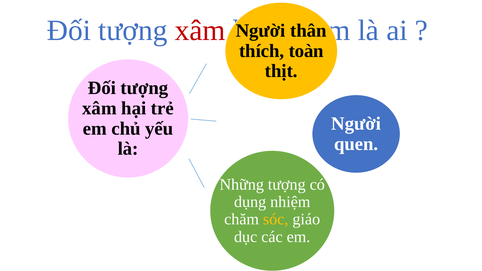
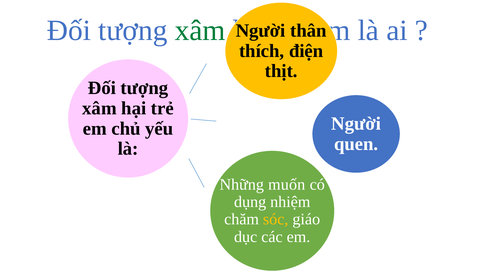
xâm colour: red -> green (200, 30)
toàn: toàn -> điện (306, 51)
Những tượng: tượng -> muốn (287, 185)
